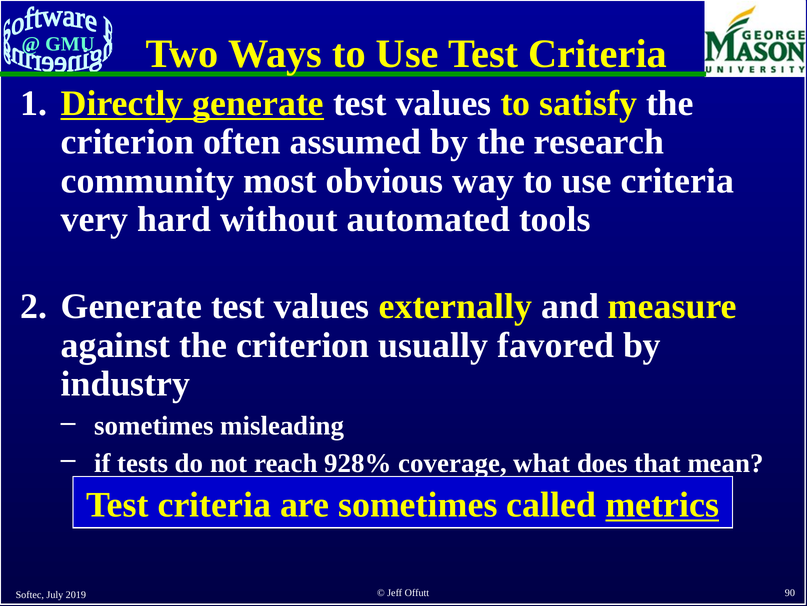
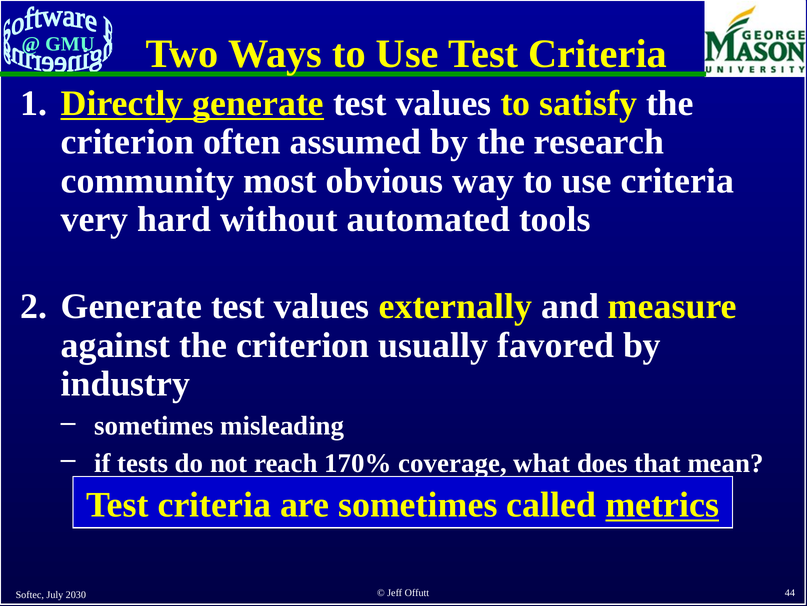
928%: 928% -> 170% (358, 463)
2019: 2019 -> 2030 (76, 594)
90: 90 -> 44 (790, 592)
